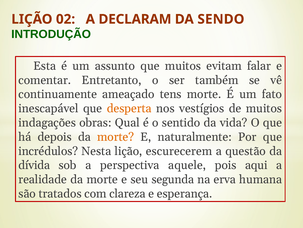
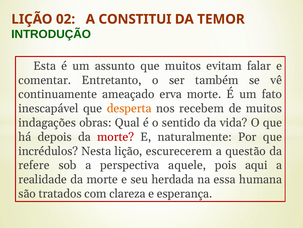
DECLARAM: DECLARAM -> CONSTITUI (135, 19)
SENDO: SENDO -> TEMOR (221, 19)
tens: tens -> erva (171, 94)
vestígios: vestígios -> recebem (202, 108)
morte colour: orange -> red (116, 136)
dívida: dívida -> refere (34, 165)
segunda: segunda -> herdada (173, 179)
erva: erva -> essa (225, 179)
